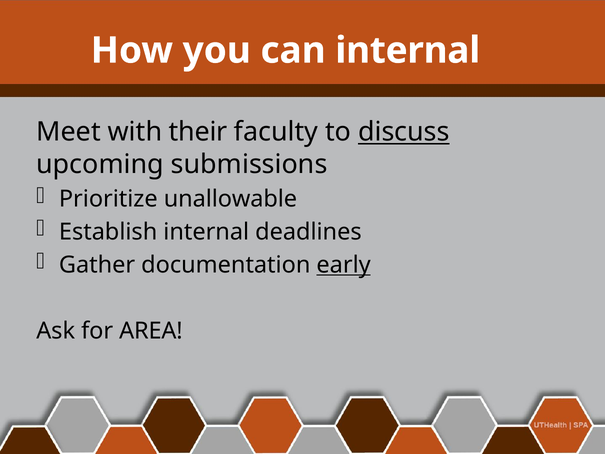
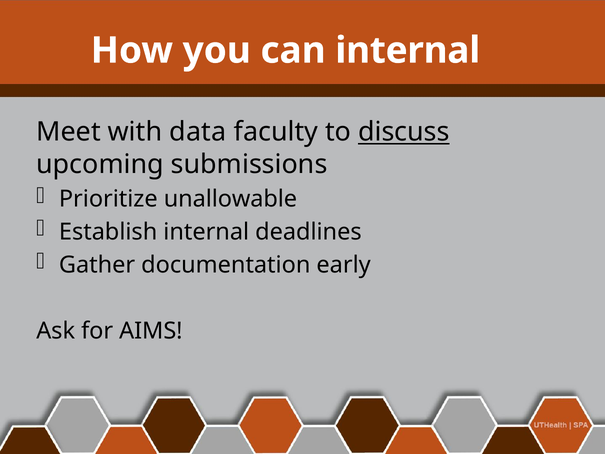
their: their -> data (198, 132)
early underline: present -> none (344, 265)
AREA: AREA -> AIMS (151, 331)
